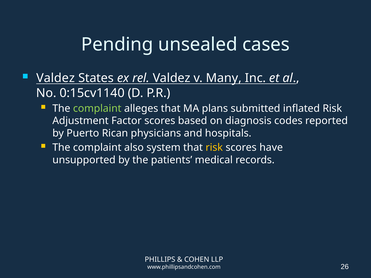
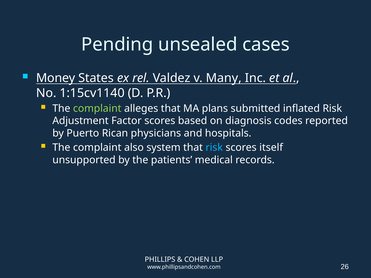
Valdez: Valdez -> Money (56, 78)
0:15cv1140: 0:15cv1140 -> 1:15cv1140 (92, 93)
risk colour: yellow -> light blue (214, 148)
have: have -> itself (271, 148)
